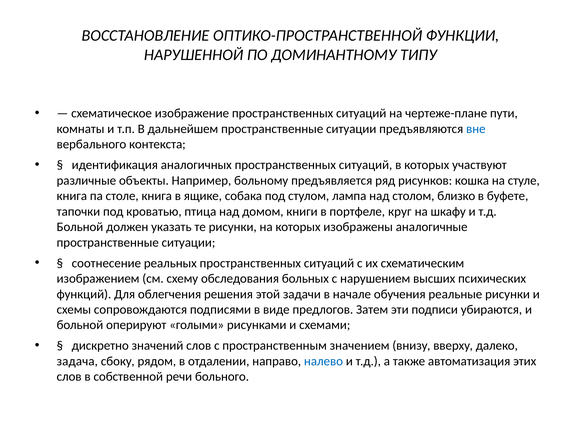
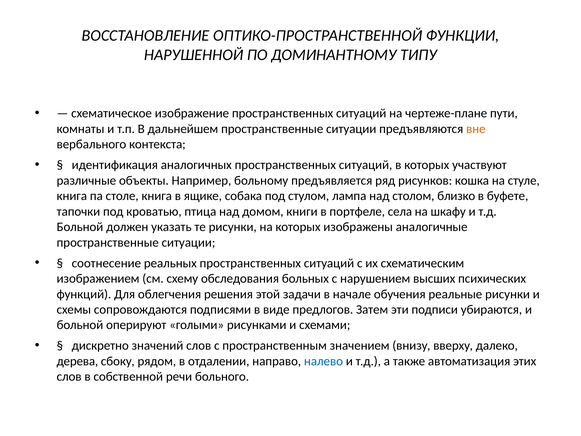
вне colour: blue -> orange (476, 129)
круг: круг -> села (400, 211)
задача: задача -> дерева (77, 361)
